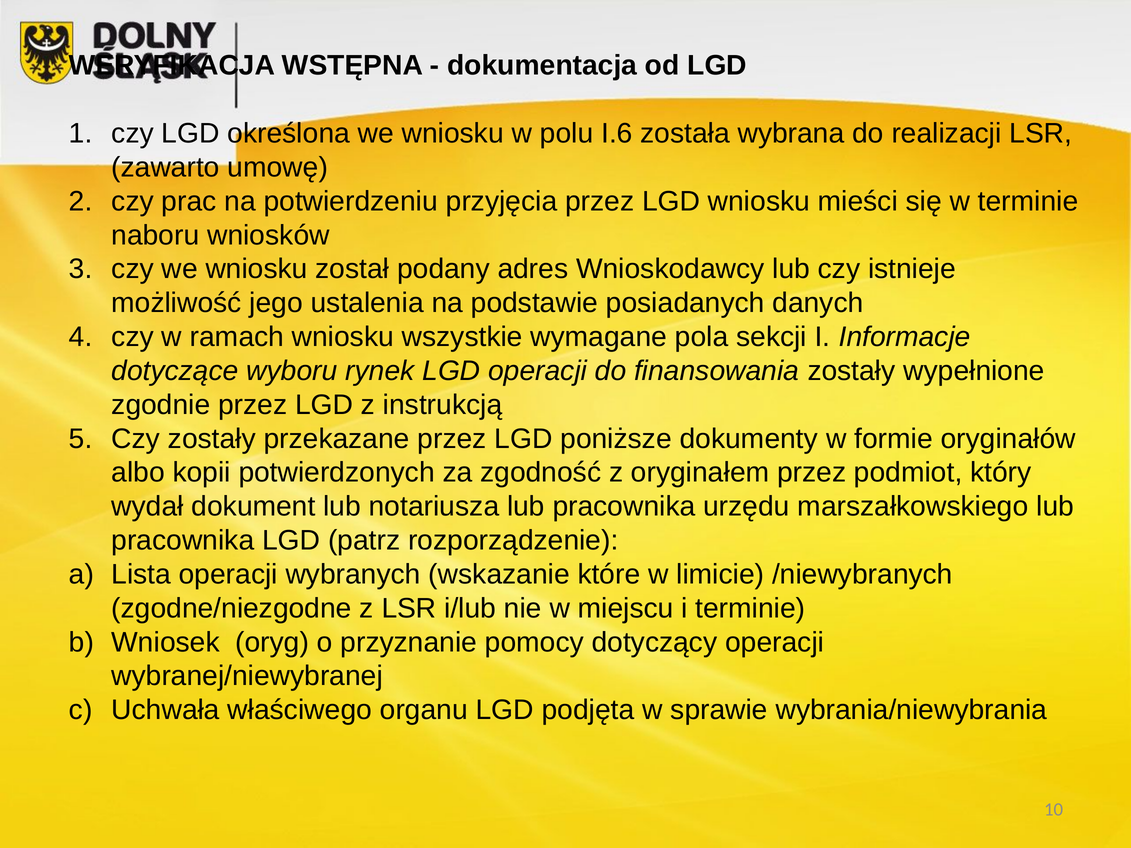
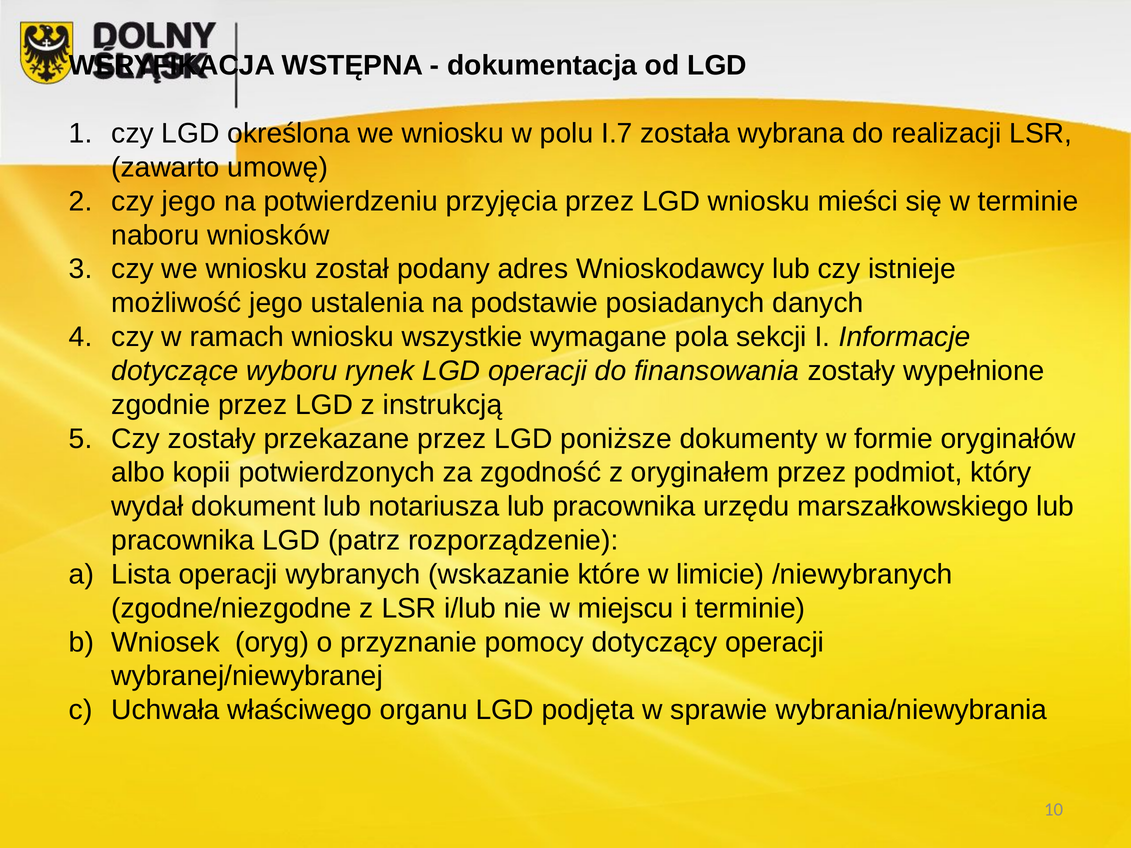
I.6: I.6 -> I.7 (617, 133)
czy prac: prac -> jego (189, 201)
